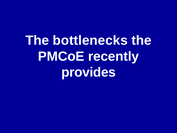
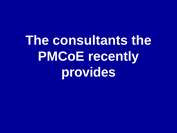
bottlenecks: bottlenecks -> consultants (90, 40)
